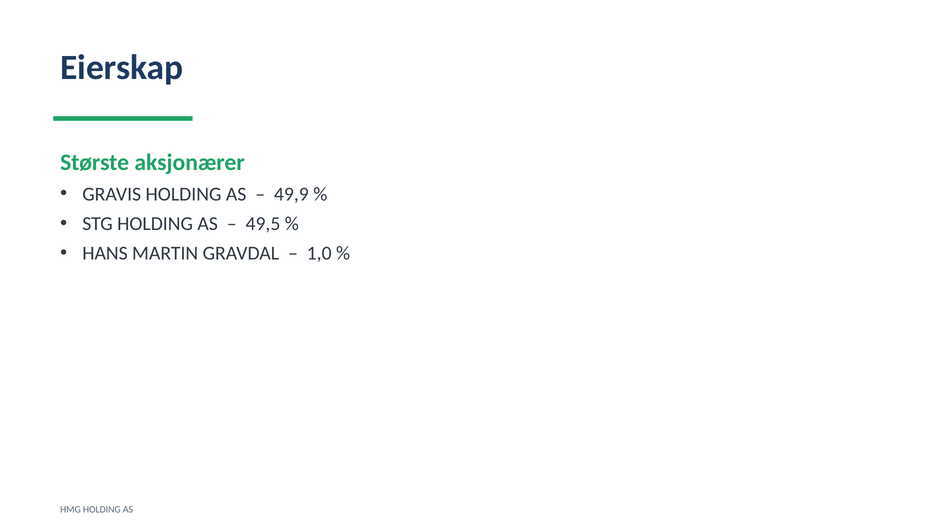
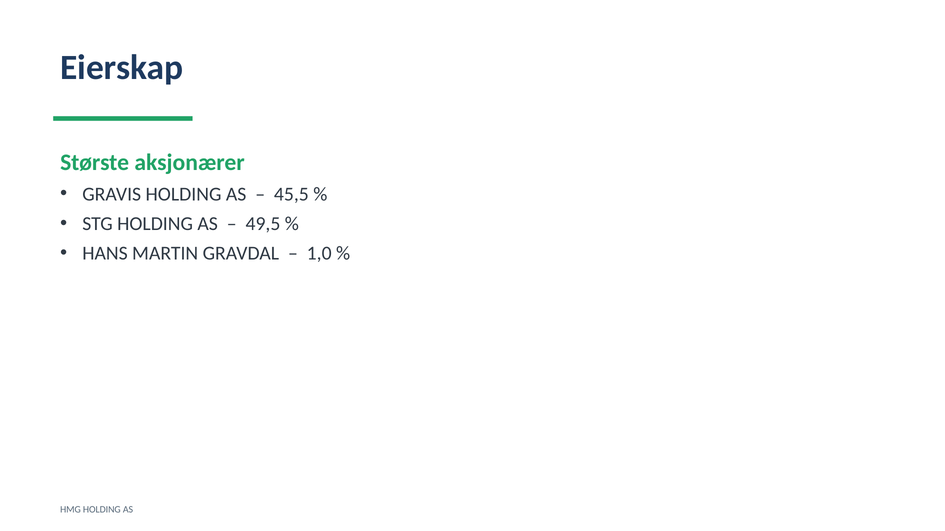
49,9: 49,9 -> 45,5 (291, 194)
